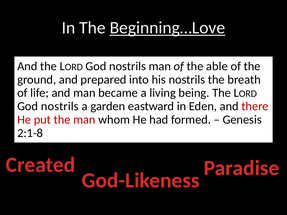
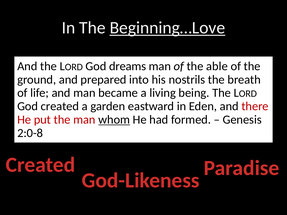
nostrils: nostrils -> dreams (128, 66)
nostrils: nostrils -> created (60, 106)
whom underline: none -> present (114, 120)
2:1-8: 2:1-8 -> 2:0-8 (30, 133)
